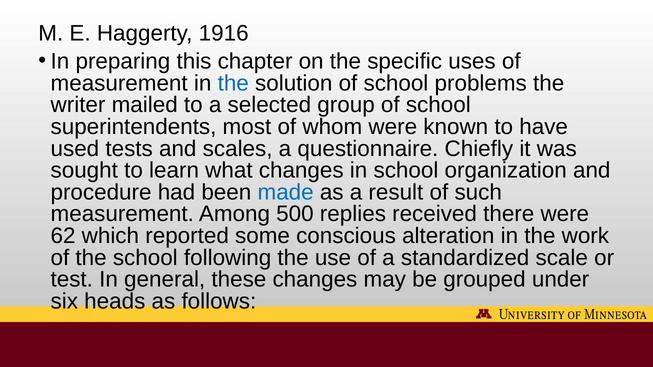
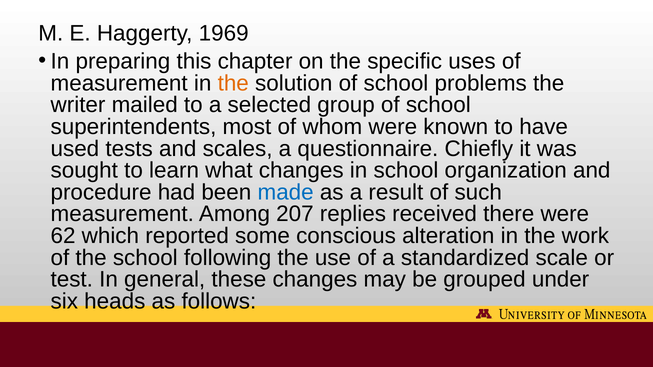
1916: 1916 -> 1969 (224, 34)
the colour: blue -> orange (233, 83)
500: 500 -> 207 (295, 214)
